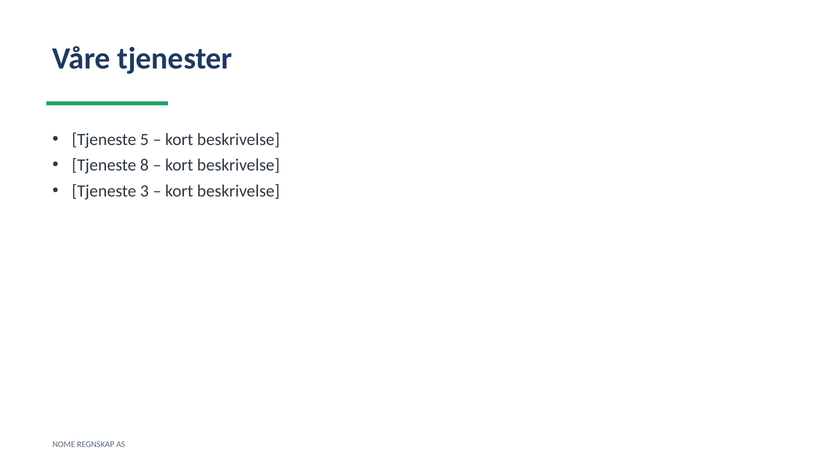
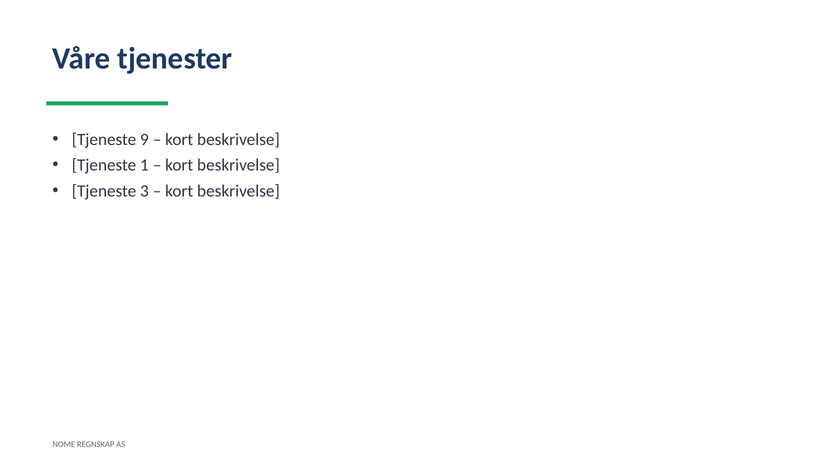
5: 5 -> 9 (144, 140)
8: 8 -> 1 (144, 165)
